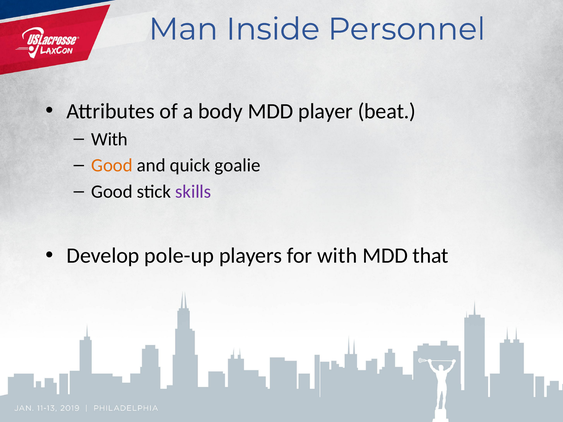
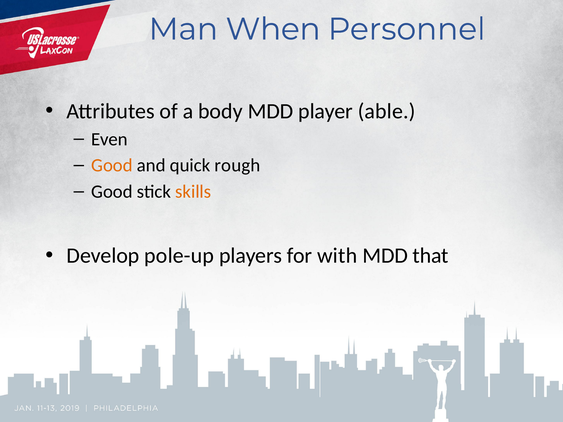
Inside: Inside -> When (273, 29)
beat: beat -> able (387, 111)
With: With -> Even (109, 139)
goalie: goalie -> rough (237, 166)
skills colour: purple -> orange (193, 192)
